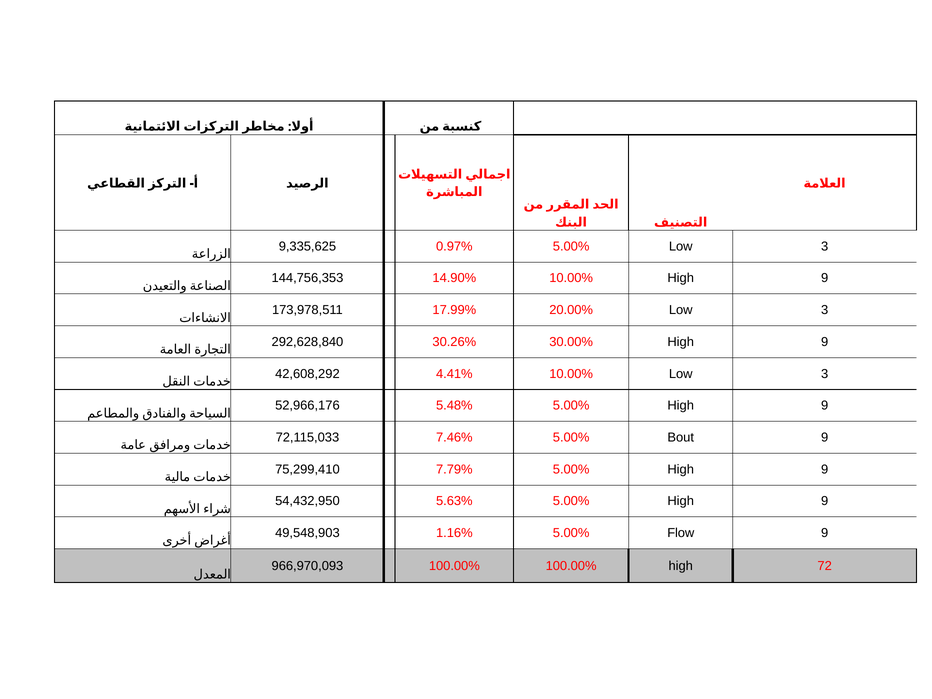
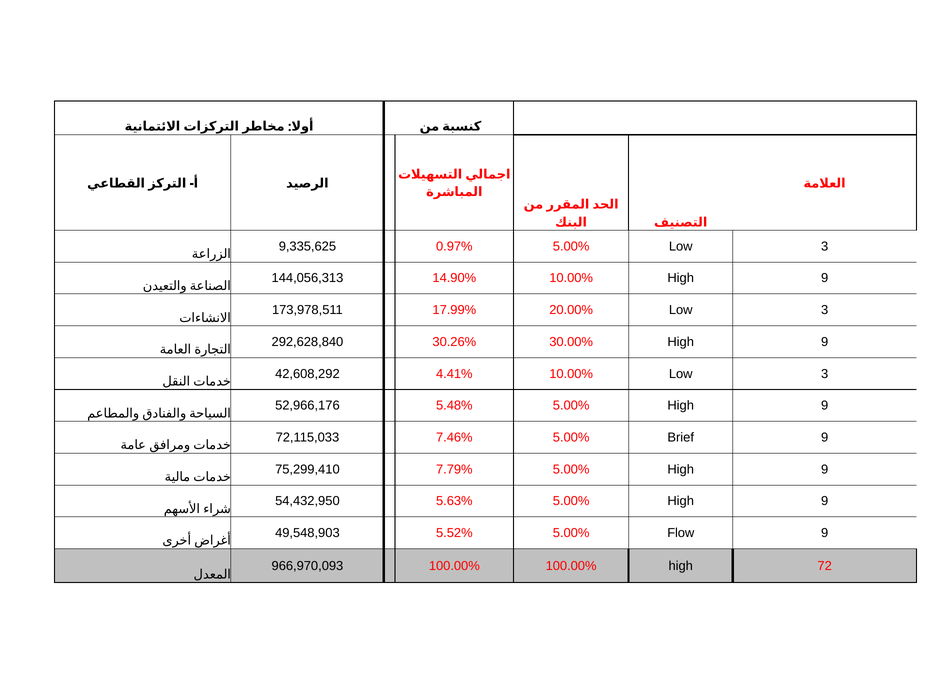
144,756,353: 144,756,353 -> 144,056,313 (307, 278)
Bout: Bout -> Brief (681, 437)
1.16%: 1.16% -> 5.52% (454, 533)
